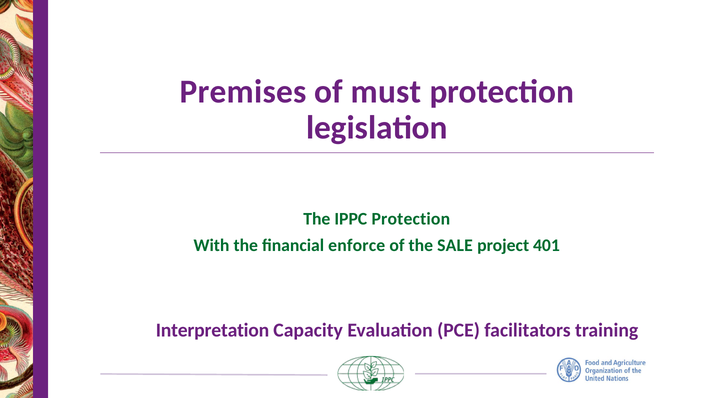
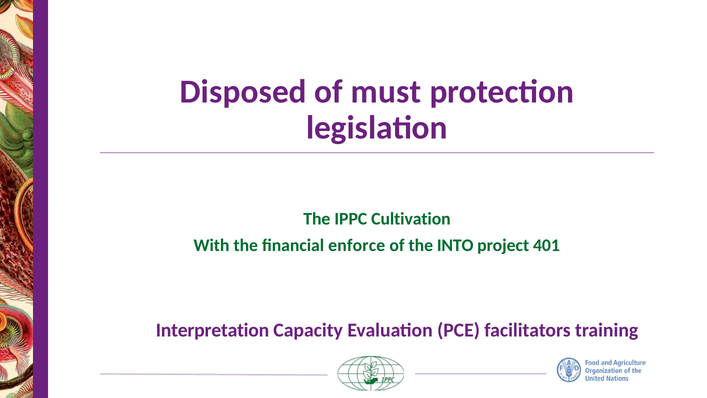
Premises: Premises -> Disposed (243, 91)
IPPC Protection: Protection -> Cultivation (411, 219)
SALE: SALE -> INTO (455, 245)
